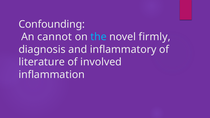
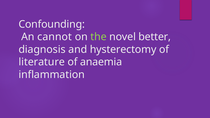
the colour: light blue -> light green (99, 37)
firmly: firmly -> better (155, 37)
inflammatory: inflammatory -> hysterectomy (123, 49)
involved: involved -> anaemia (101, 62)
